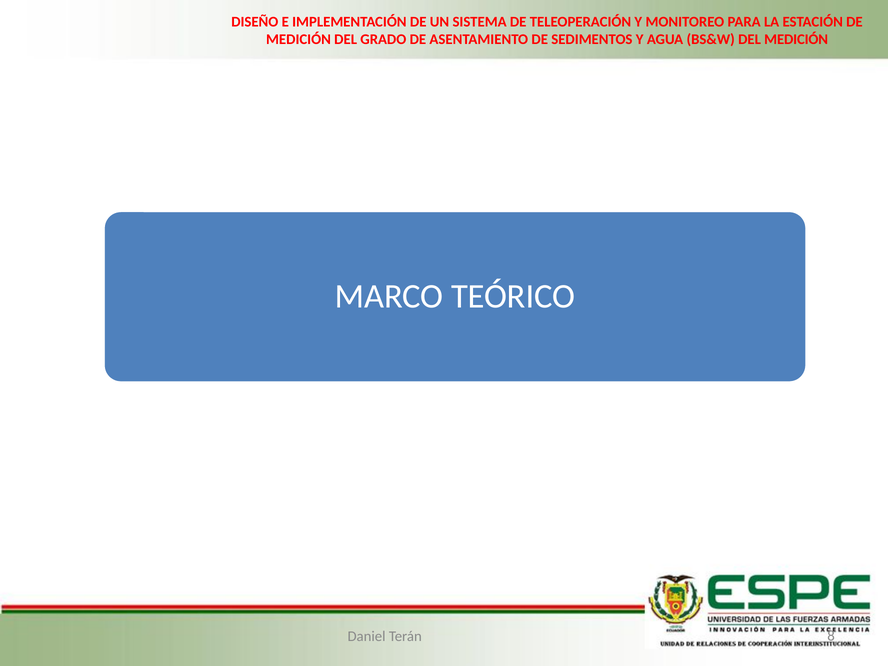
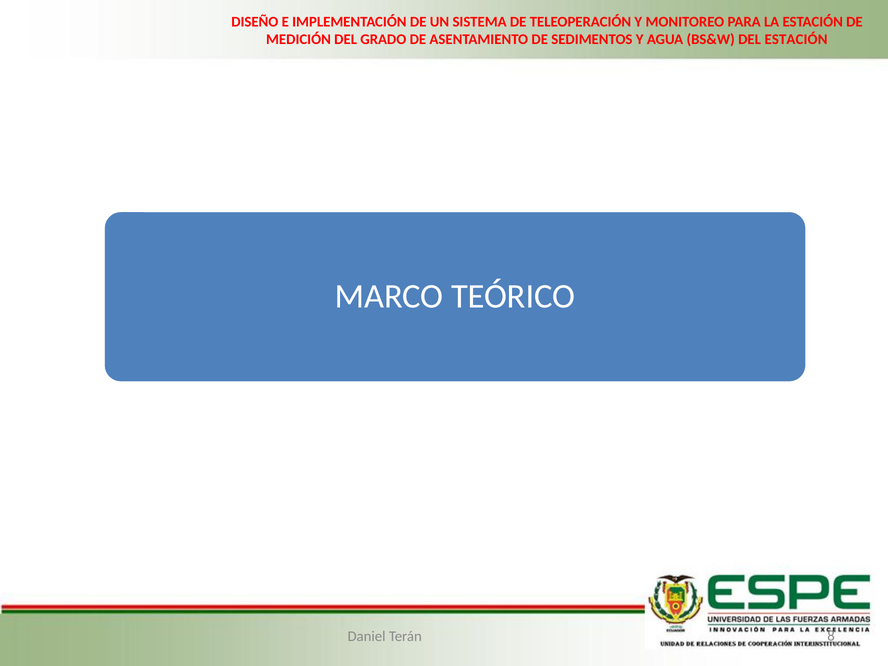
DEL MEDICIÓN: MEDICIÓN -> ESTACIÓN (796, 39)
